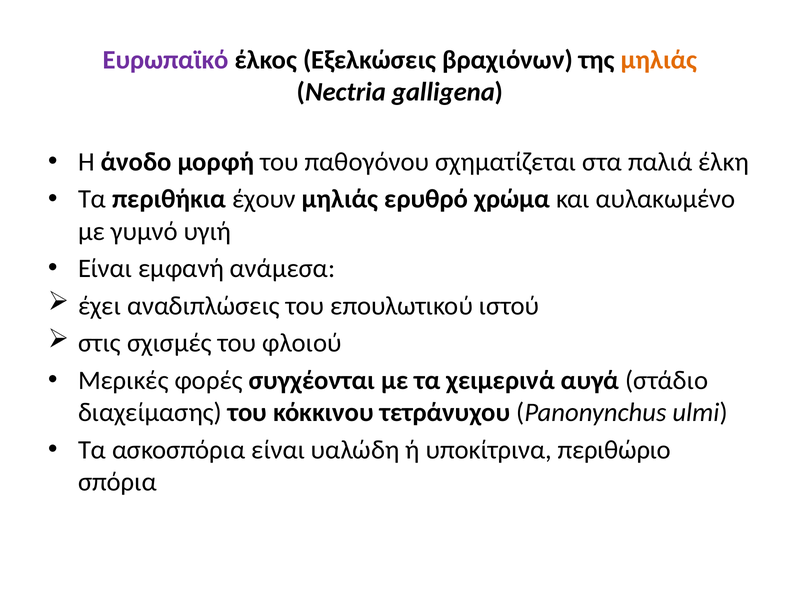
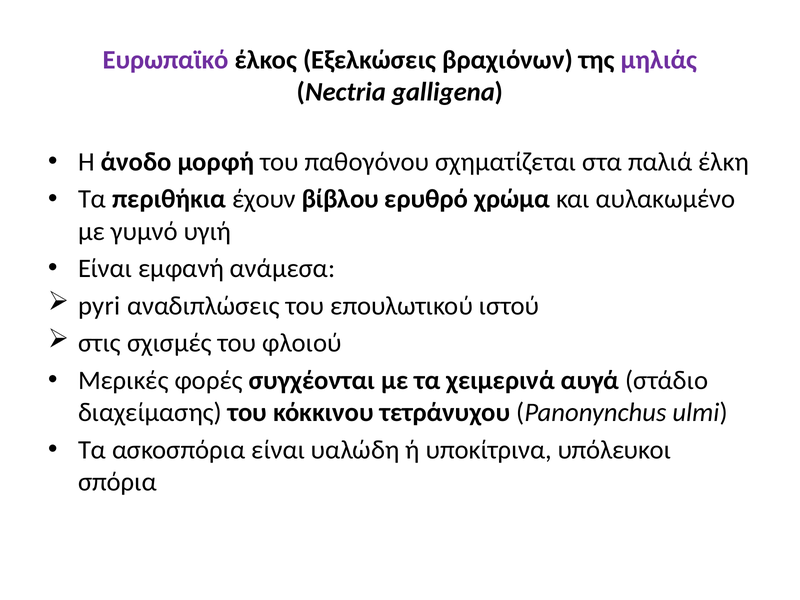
μηλιάς colour: orange -> purple (659, 60)
έχουν μηλιάς: μηλιάς -> βίβλου (340, 199)
έχει: έχει -> pyri (99, 306)
περιθώριο: περιθώριο -> υπόλευκοι (614, 450)
